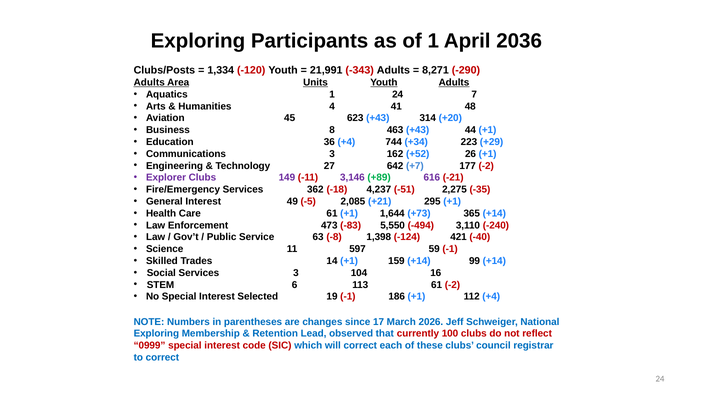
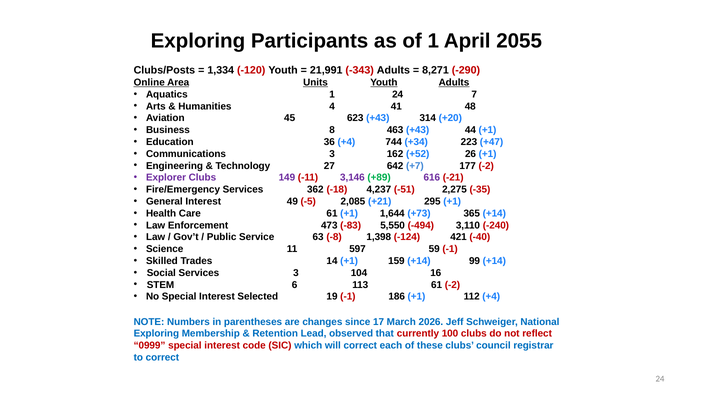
2036: 2036 -> 2055 (519, 41)
Adults: Adults -> Online (149, 82)
+29: +29 -> +47 (492, 142)
